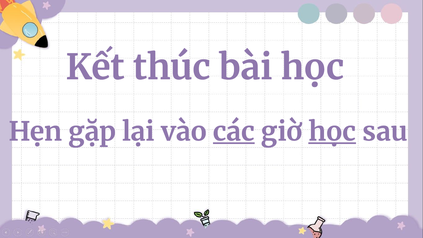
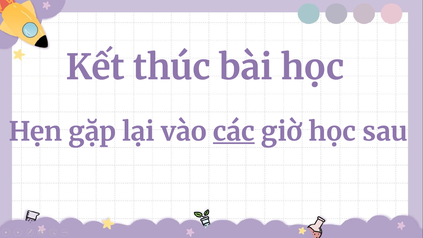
học underline: present -> none (332, 132)
